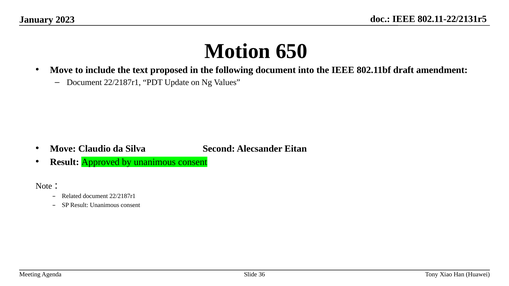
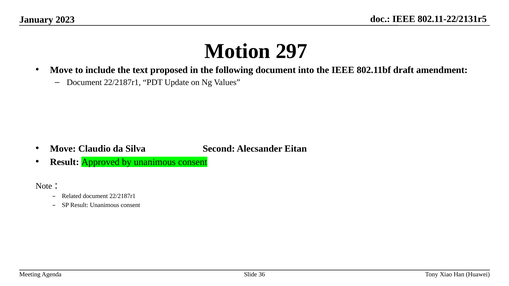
650: 650 -> 297 (292, 51)
